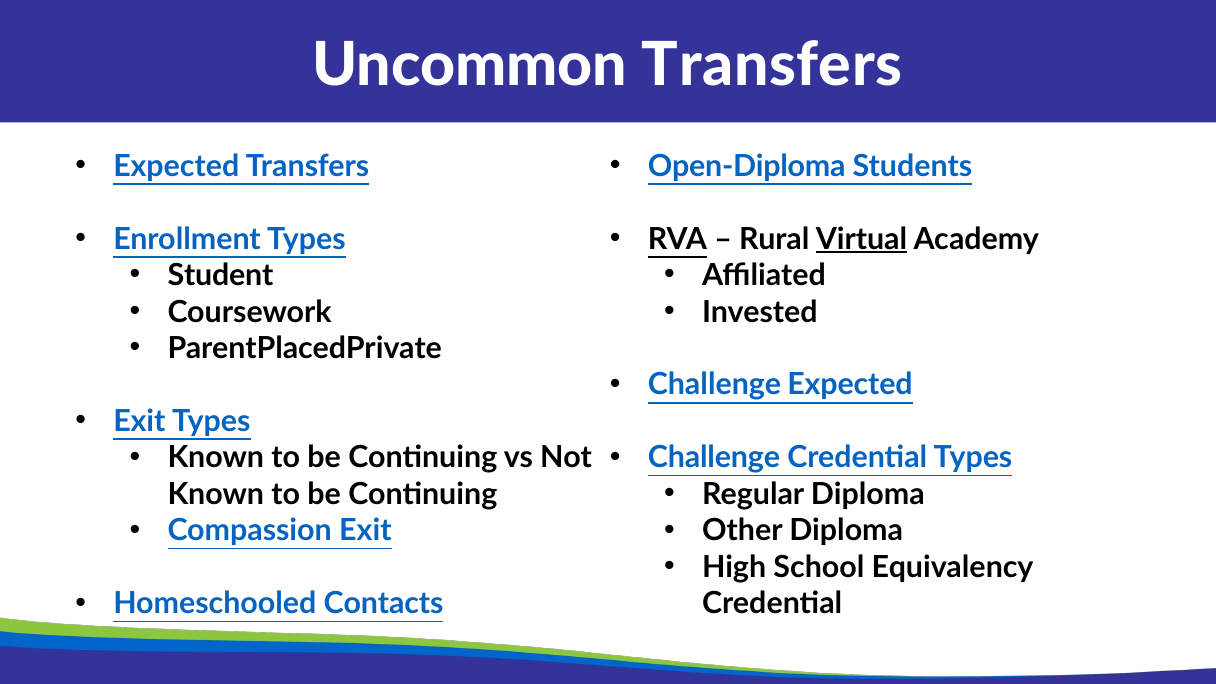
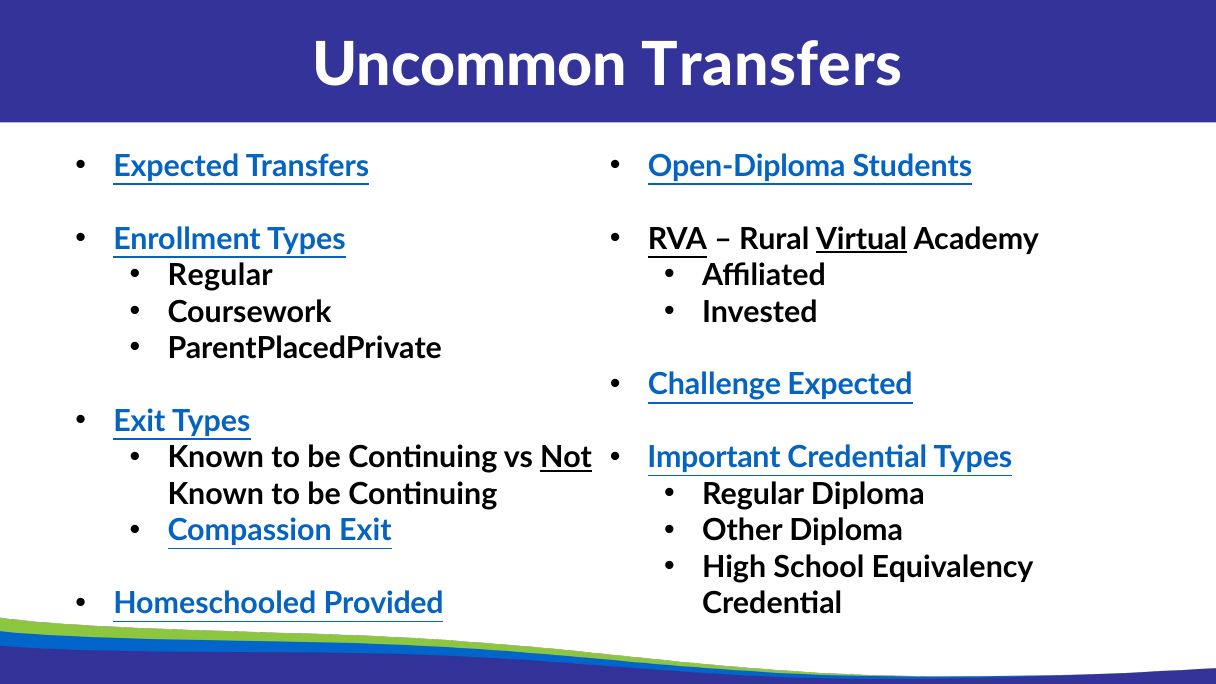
Student: Student -> Regular (220, 276)
Not underline: none -> present (566, 458)
Challenge: Challenge -> Important (714, 458)
Contacts: Contacts -> Provided (384, 604)
